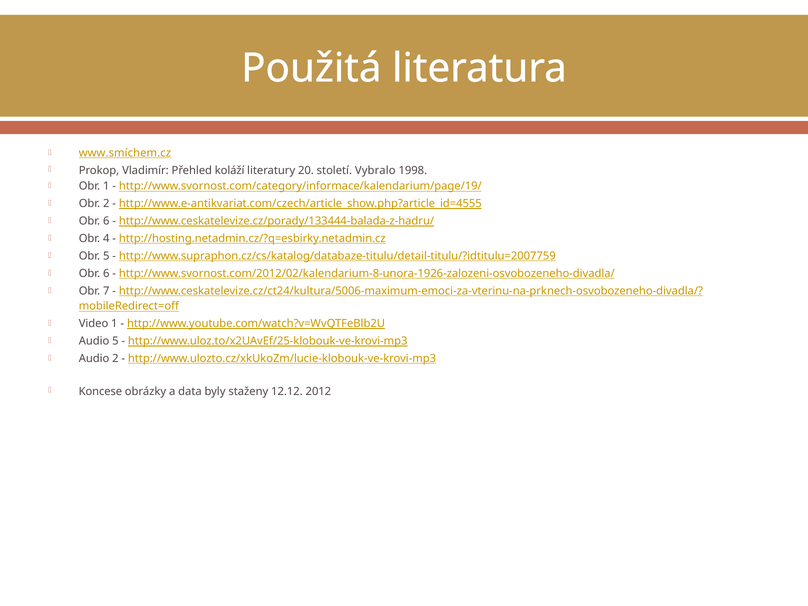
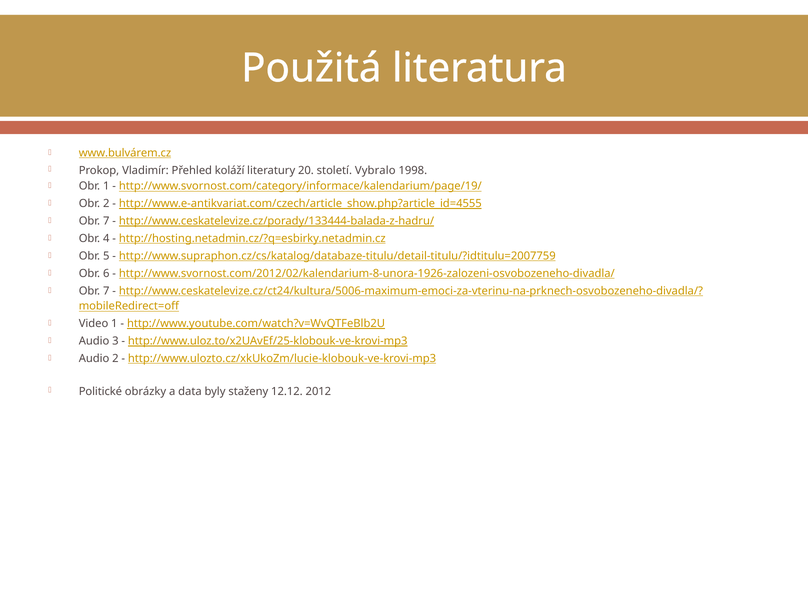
www.smíchem.cz: www.smíchem.cz -> www.bulvárem.cz (125, 153)
6: 6 -> 7 (106, 221)
Audio 5: 5 -> 3 (115, 341)
Koncese: Koncese -> Politické (100, 392)
